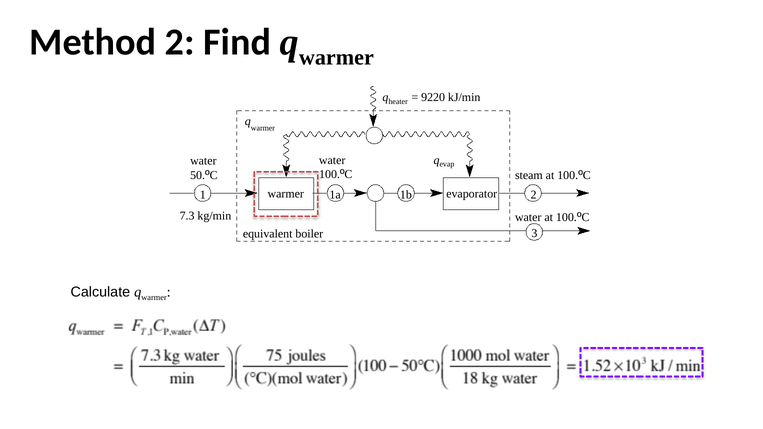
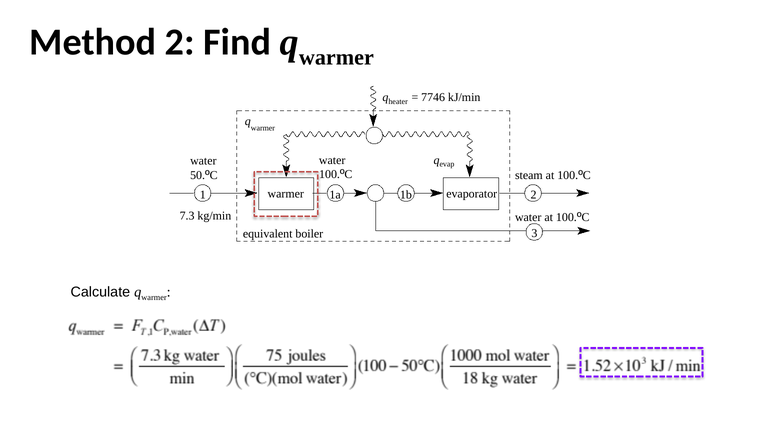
9220: 9220 -> 7746 (433, 98)
